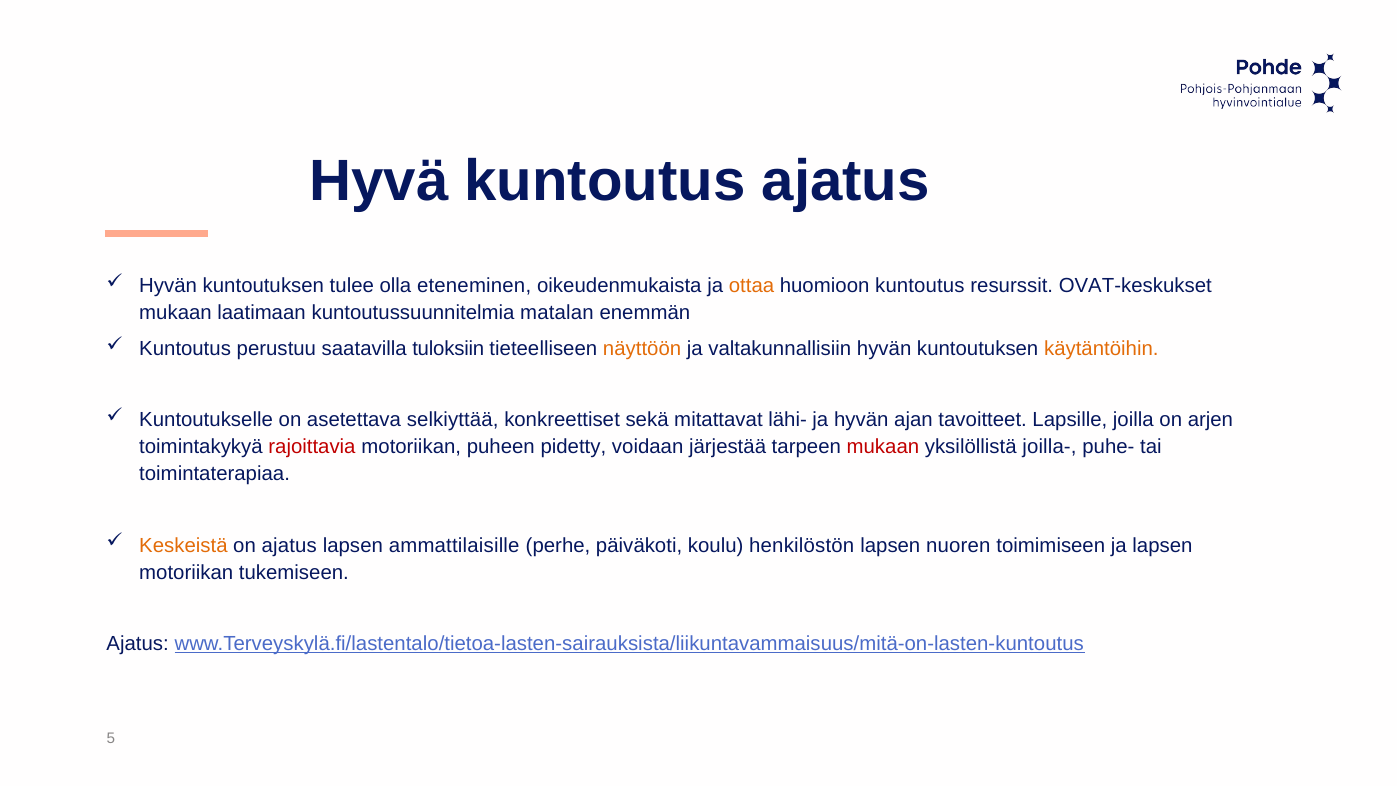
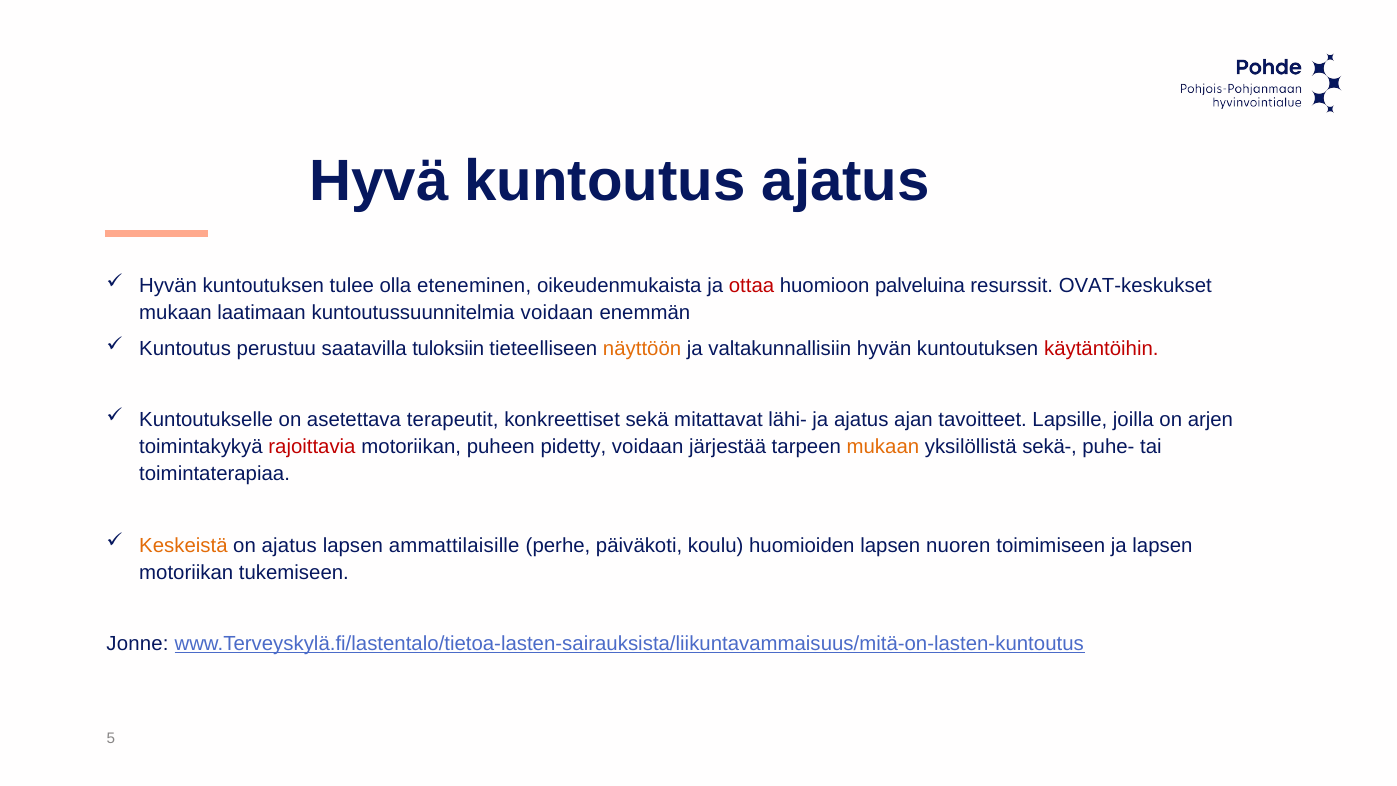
ottaa colour: orange -> red (752, 286)
huomioon kuntoutus: kuntoutus -> palveluina (920, 286)
kuntoutussuunnitelmia matalan: matalan -> voidaan (557, 313)
käytäntöihin colour: orange -> red (1101, 349)
selkiyttää: selkiyttää -> terapeutit (453, 420)
ja hyvän: hyvän -> ajatus (861, 420)
mukaan colour: red -> orange (883, 447)
joilla-: joilla- -> sekä- (1050, 447)
henkilöstön: henkilöstön -> huomioiden (802, 545)
Ajatus: Ajatus -> Jonne (138, 644)
